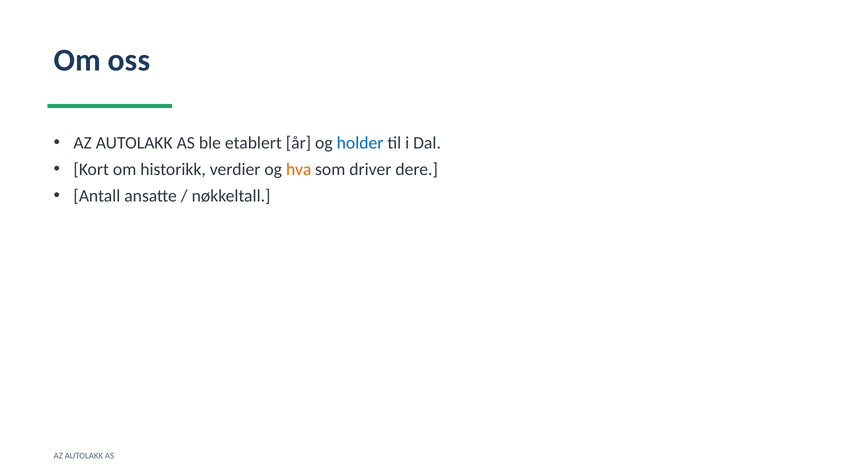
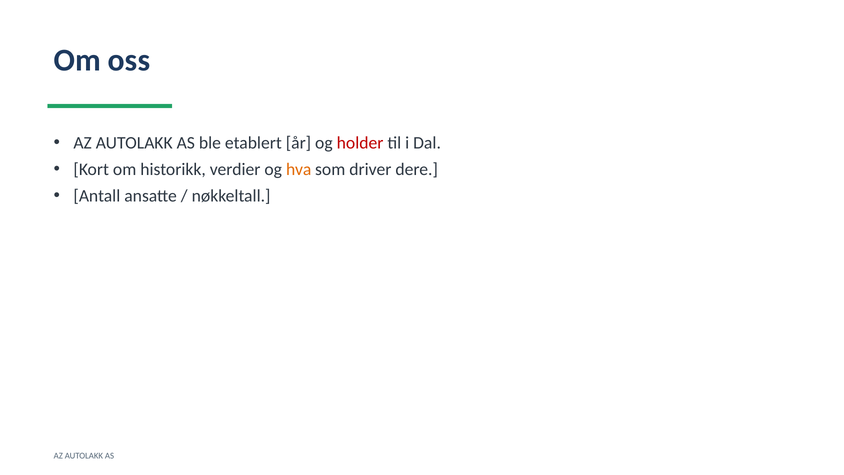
holder colour: blue -> red (360, 143)
